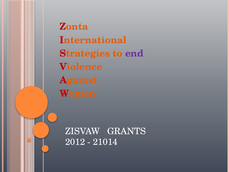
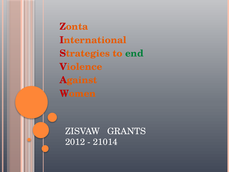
end colour: purple -> green (134, 53)
